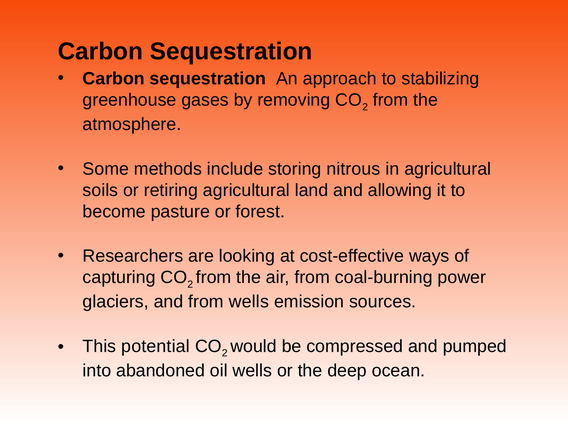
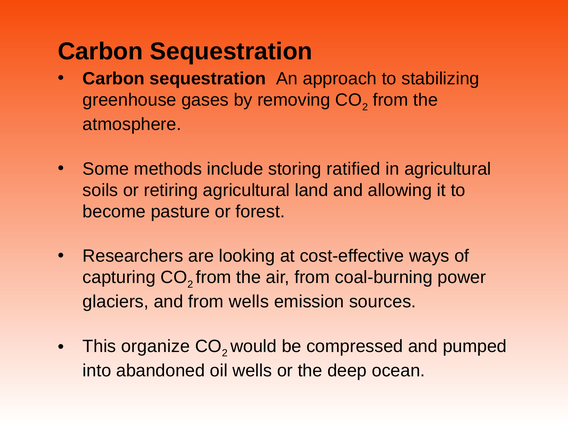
nitrous: nitrous -> ratified (353, 169)
potential: potential -> organize (156, 346)
